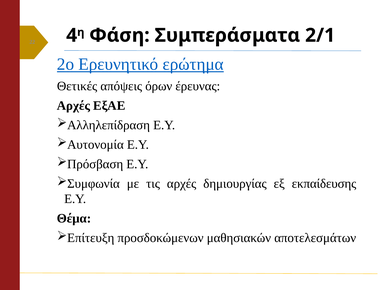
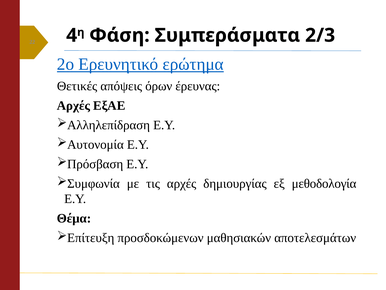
2/1: 2/1 -> 2/3 (320, 35)
εκπαίδευσης: εκπαίδευσης -> μεθοδολογία (324, 183)
